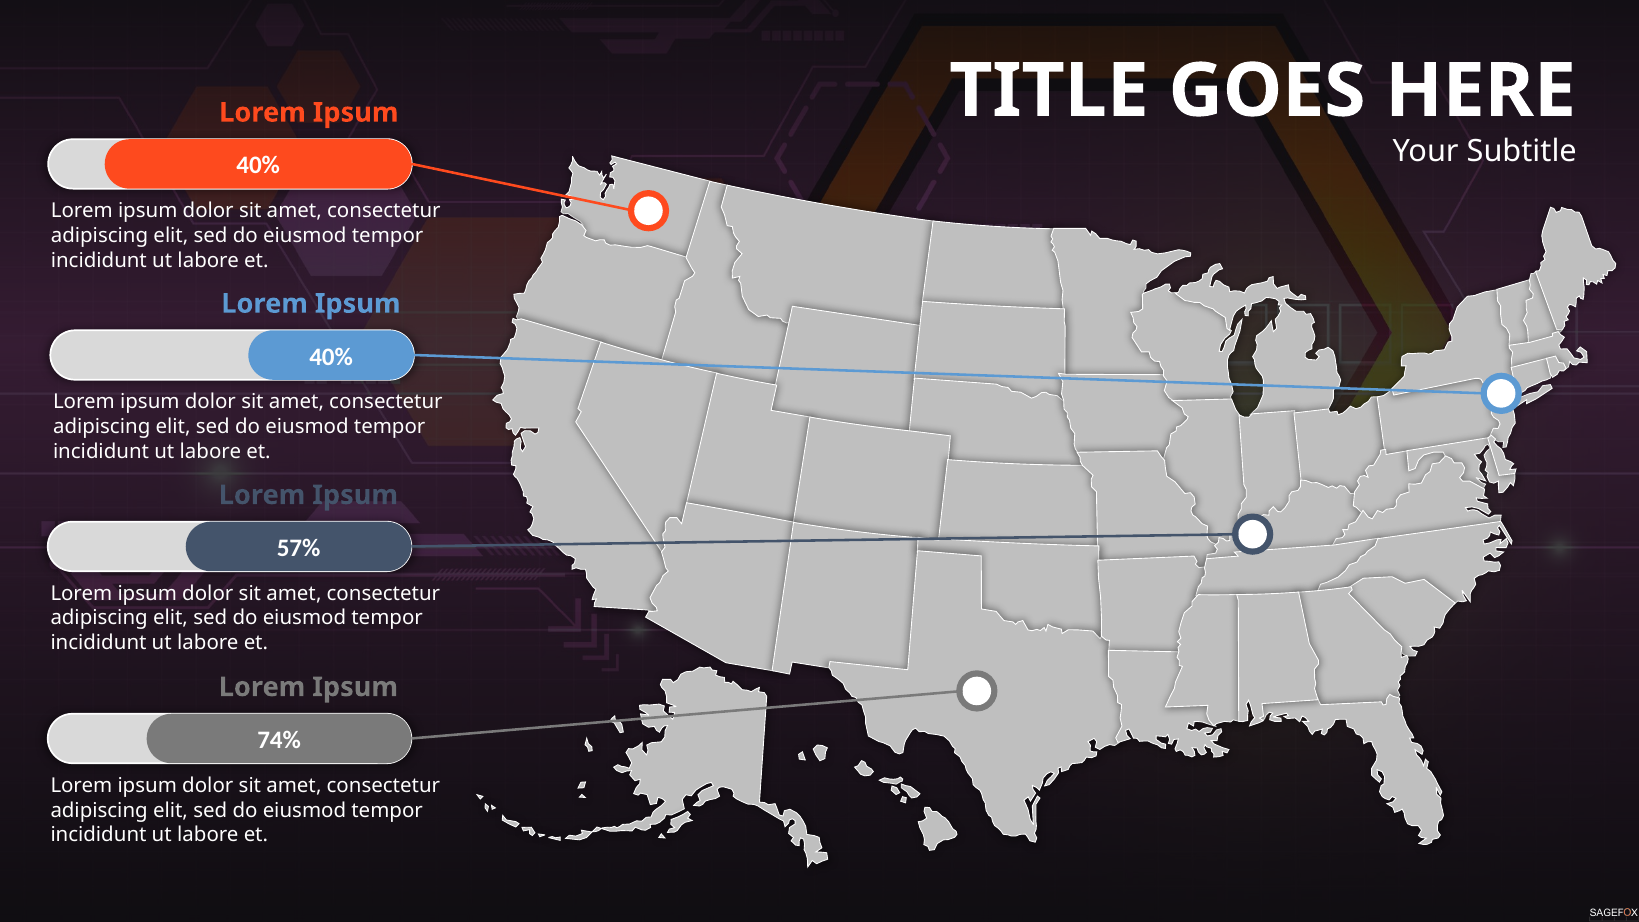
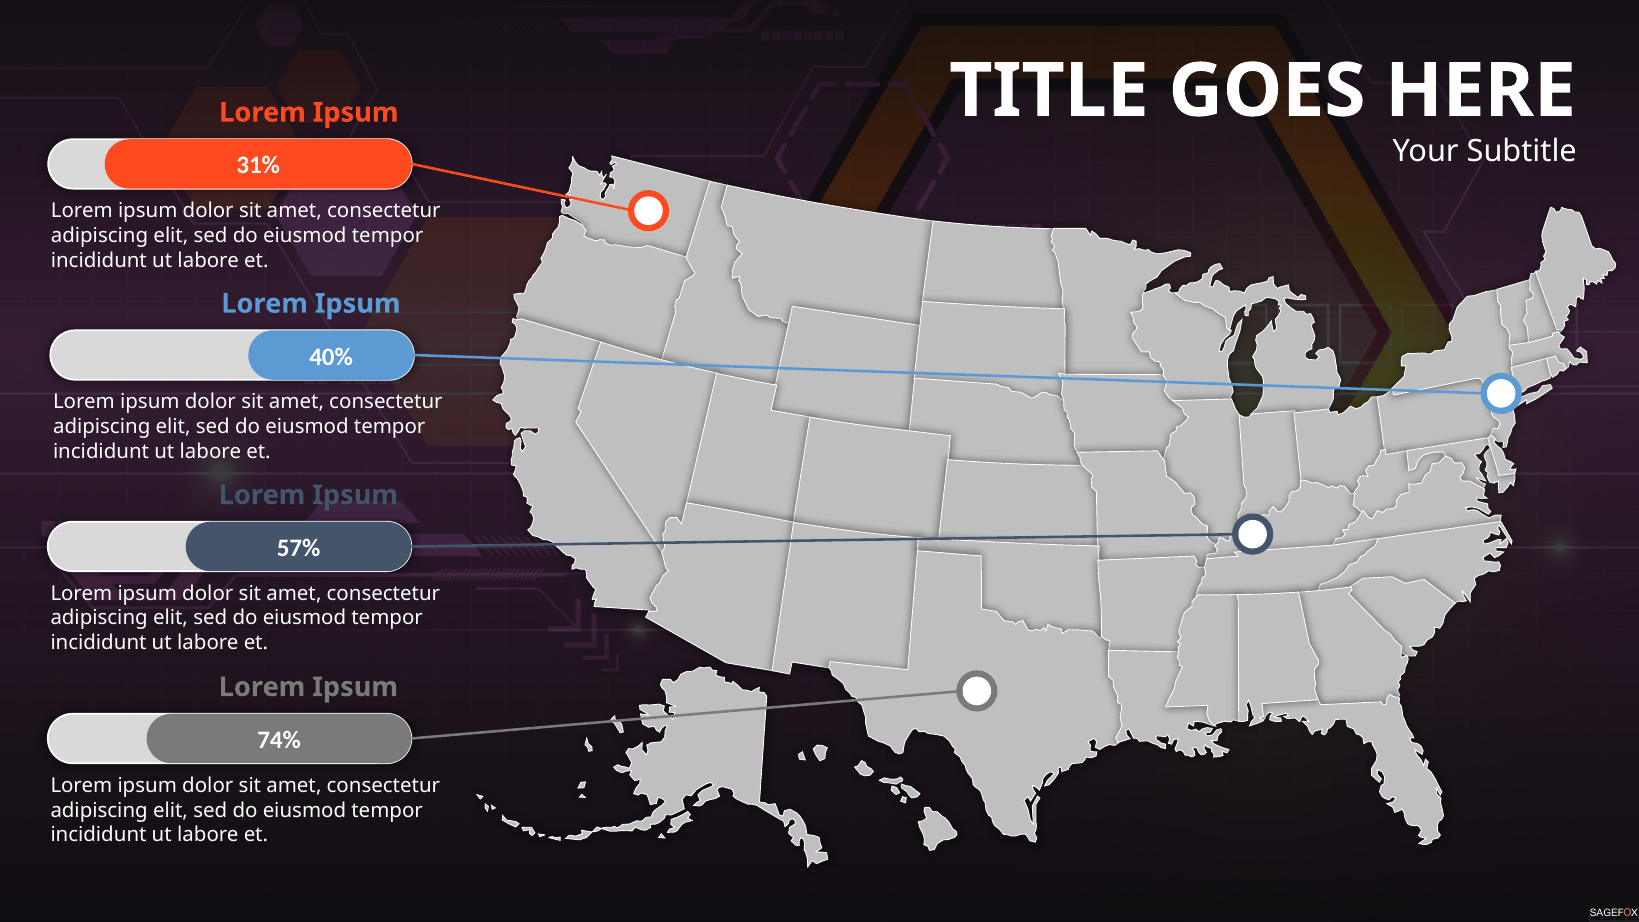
40%: 40% -> 31% (258, 166)
